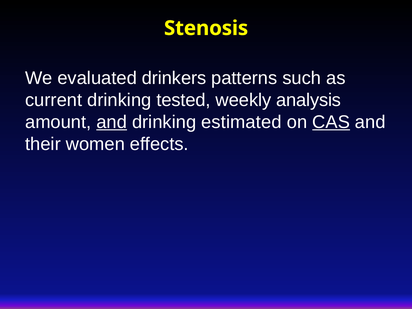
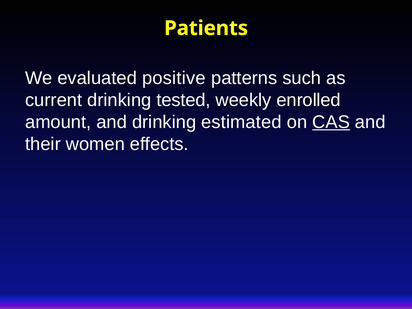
Stenosis: Stenosis -> Patients (206, 28)
drinkers: drinkers -> positive (174, 78)
analysis: analysis -> enrolled (309, 100)
and underline: present -> none (112, 122)
